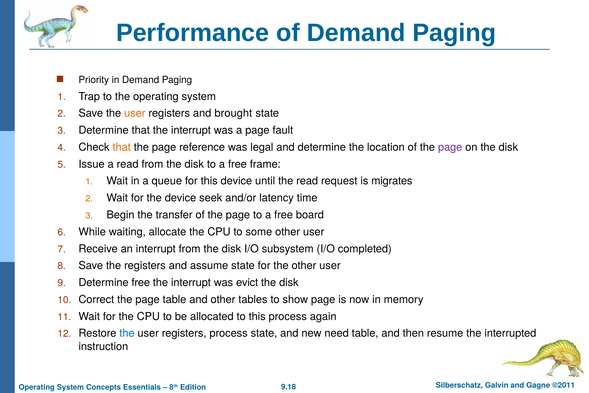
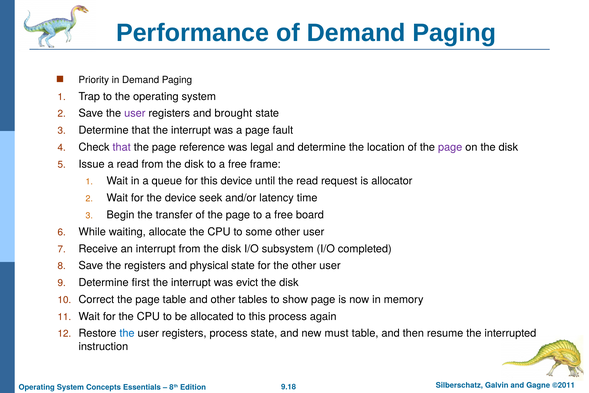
user colour: orange -> purple (135, 113)
that colour: orange -> purple (122, 147)
migrates: migrates -> allocator (392, 181)
assume: assume -> physical (209, 265)
Determine free: free -> first (141, 282)
need: need -> must (337, 333)
